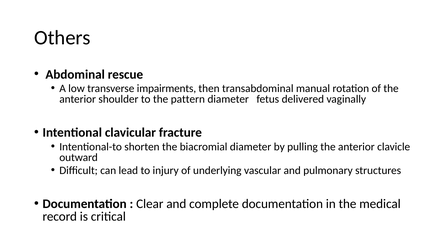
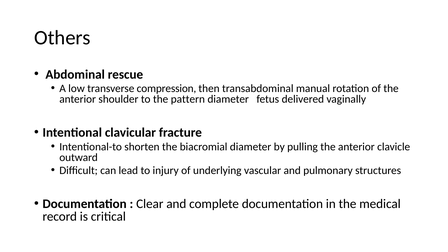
impairments: impairments -> compression (166, 89)
